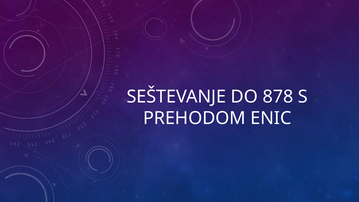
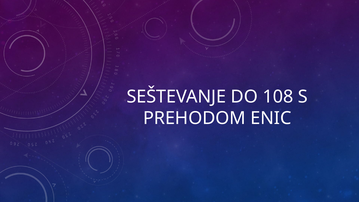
878: 878 -> 108 (278, 97)
